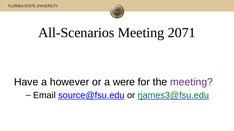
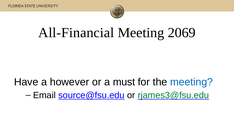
All-Scenarios: All-Scenarios -> All-Financial (76, 33)
2071: 2071 -> 2069 (182, 33)
were: were -> must (124, 82)
meeting colour: purple -> blue (192, 82)
